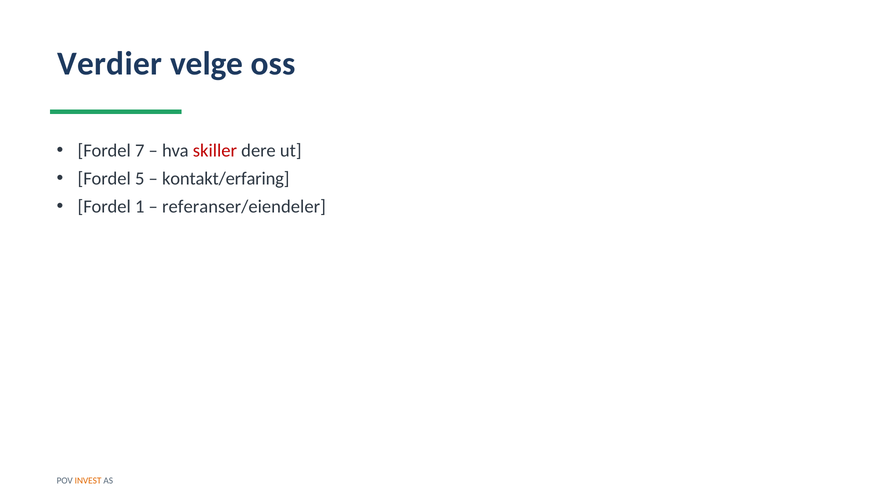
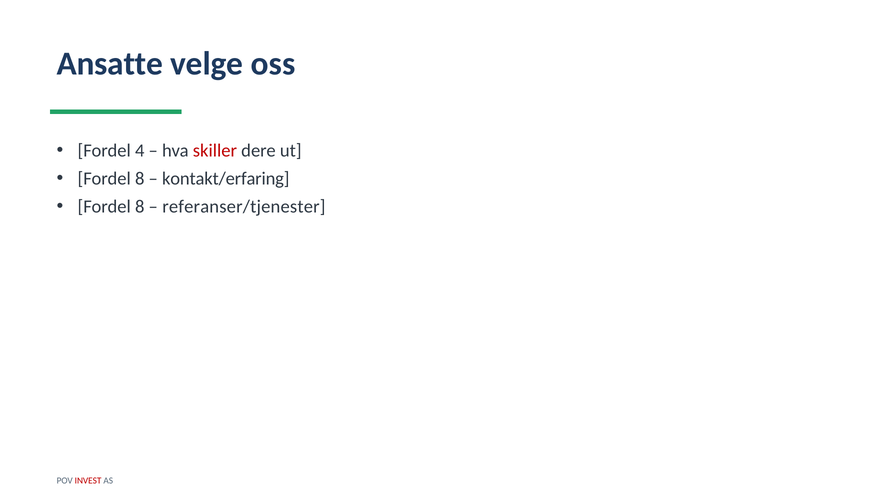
Verdier: Verdier -> Ansatte (110, 64)
7: 7 -> 4 (140, 151)
5: 5 -> 8 (140, 179)
1: 1 -> 8 (140, 207)
referanser/eiendeler: referanser/eiendeler -> referanser/tjenester (244, 207)
INVEST colour: orange -> red (88, 481)
